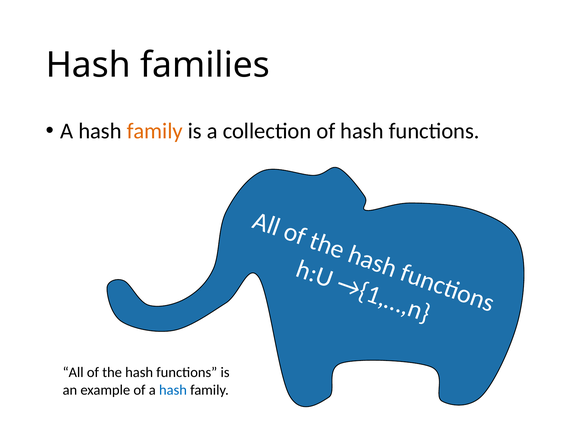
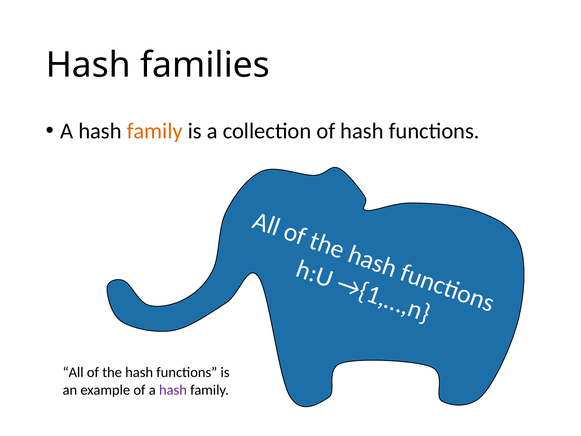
hash colour: blue -> purple (173, 390)
